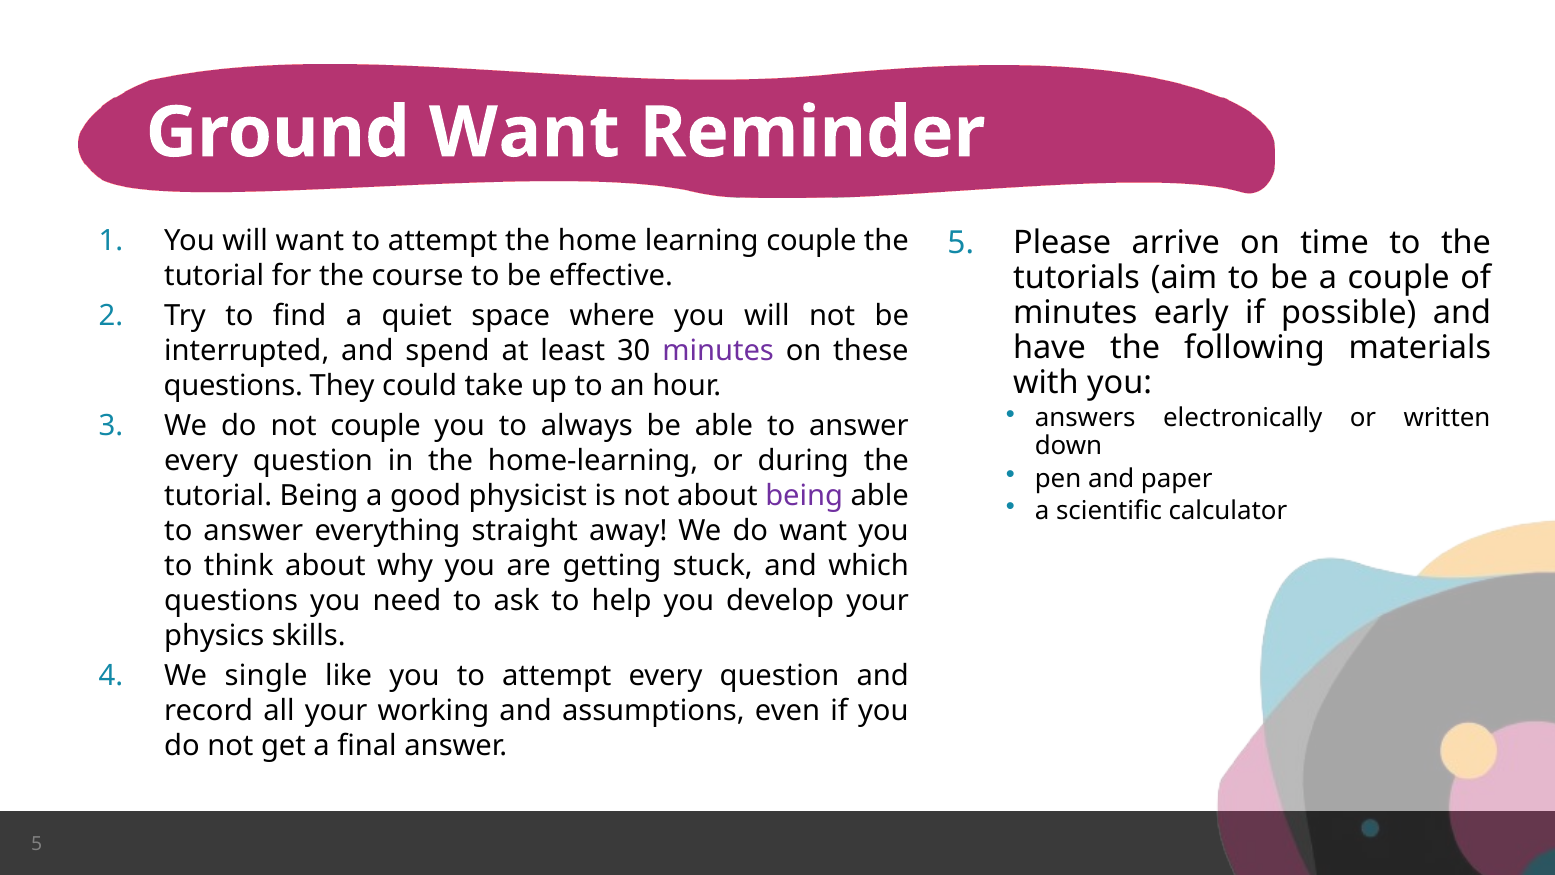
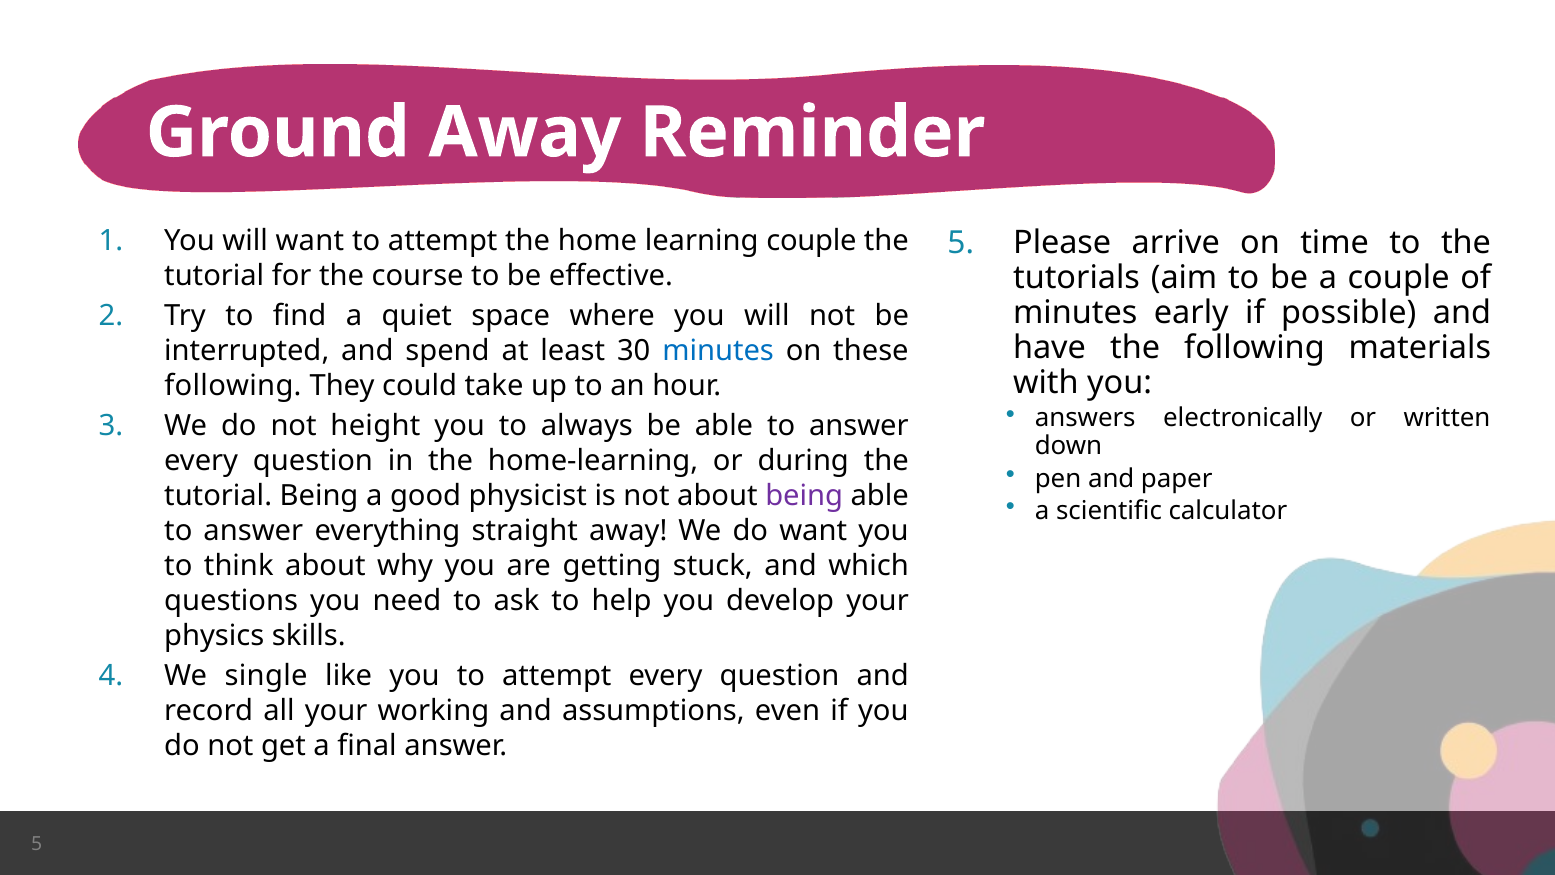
Ground Want: Want -> Away (525, 133)
minutes colour: purple -> blue (718, 351)
questions: questions -> following (233, 386)
not couple: couple -> height (375, 426)
